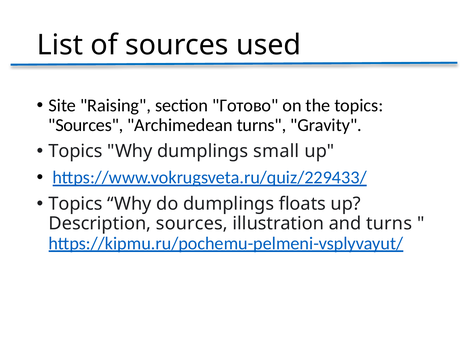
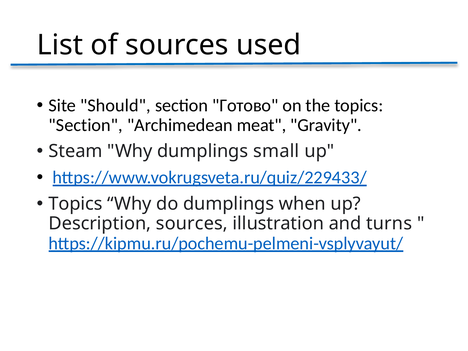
Raising: Raising -> Should (115, 105)
Sources: Sources -> Section (86, 125)
Archimedean turns: turns -> meat (261, 125)
Topics: Topics -> Steam (76, 151)
floats: floats -> when (302, 204)
